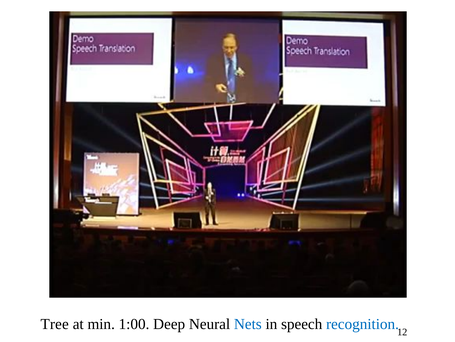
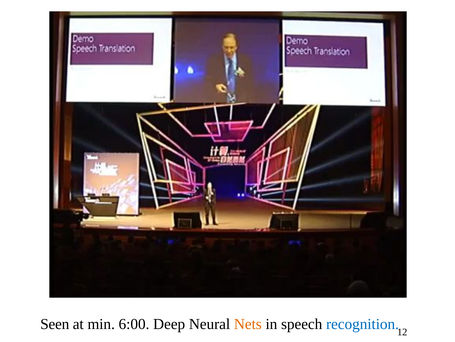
Tree: Tree -> Seen (55, 323)
1:00: 1:00 -> 6:00 (134, 323)
Nets colour: blue -> orange (248, 323)
